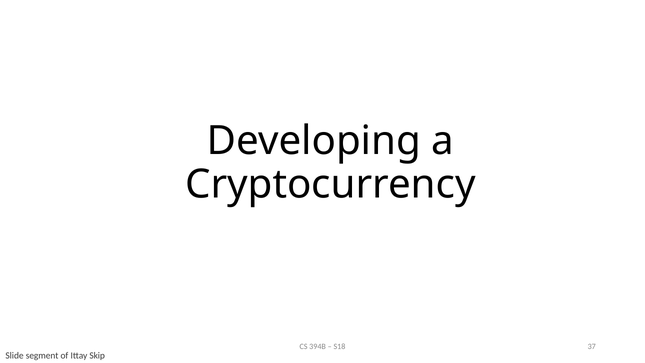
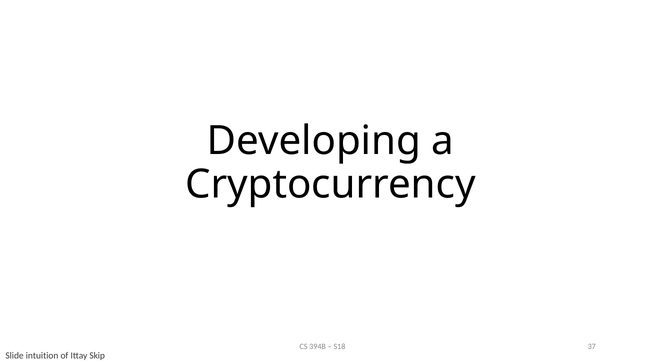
segment: segment -> intuition (42, 355)
